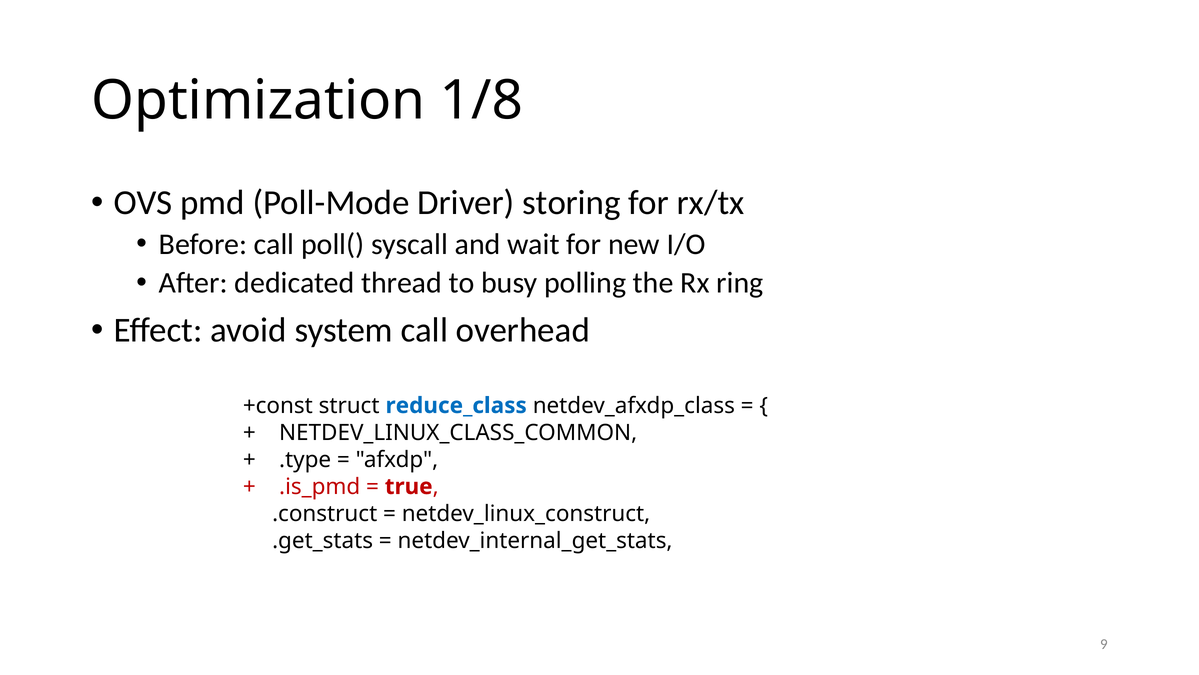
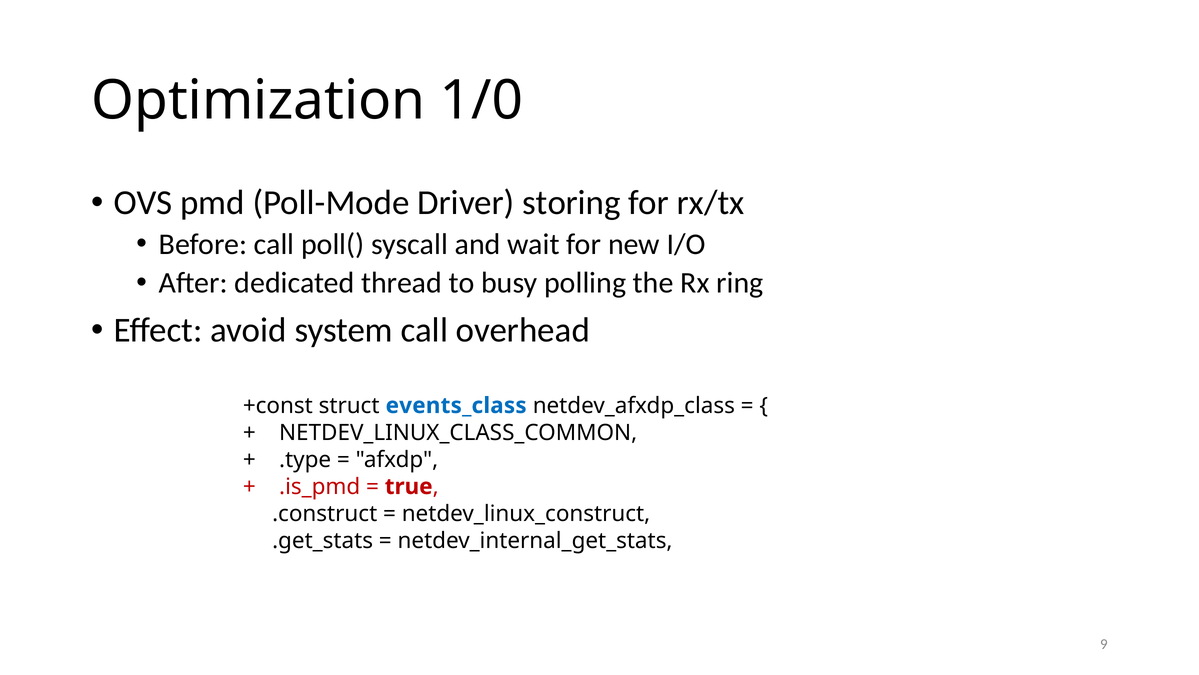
1/8: 1/8 -> 1/0 (481, 101)
reduce_class: reduce_class -> events_class (456, 405)
